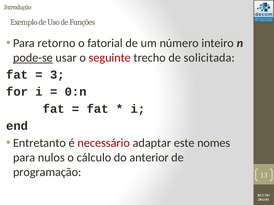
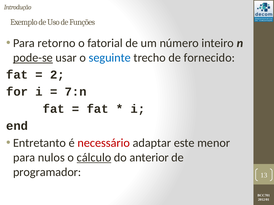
seguinte colour: red -> blue (110, 58)
solicitada: solicitada -> fornecido (209, 58)
3: 3 -> 2 (57, 75)
0:n: 0:n -> 7:n (76, 92)
nomes: nomes -> menor (214, 143)
cálculo underline: none -> present (94, 158)
programação: programação -> programador (47, 172)
